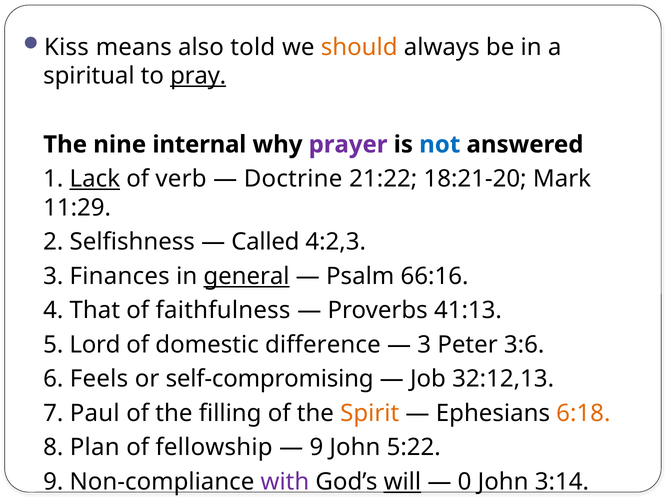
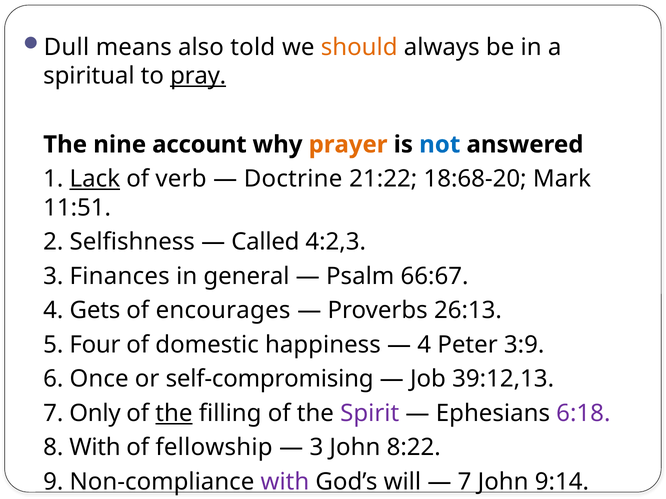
Kiss: Kiss -> Dull (66, 47)
internal: internal -> account (199, 145)
prayer colour: purple -> orange (348, 145)
18:21-20: 18:21-20 -> 18:68-20 (475, 179)
11:29: 11:29 -> 11:51 (77, 208)
general underline: present -> none (247, 277)
66:16: 66:16 -> 66:67 (435, 277)
That: That -> Gets (95, 311)
faithfulness: faithfulness -> encourages (223, 311)
41:13: 41:13 -> 26:13 (468, 311)
Lord: Lord -> Four (95, 345)
difference: difference -> happiness (323, 345)
3: 3 -> 4 (424, 345)
3:6: 3:6 -> 3:9 (524, 345)
Feels: Feels -> Once (99, 379)
32:12,13: 32:12,13 -> 39:12,13 (503, 379)
Paul: Paul -> Only (95, 414)
the underline: none -> present (174, 414)
Spirit colour: orange -> purple (370, 414)
6:18 colour: orange -> purple (583, 414)
8 Plan: Plan -> With (95, 448)
9: 9 -> 3 (316, 448)
5:22: 5:22 -> 8:22 (414, 448)
will underline: present -> none (402, 482)
0: 0 -> 7 (465, 482)
3:14: 3:14 -> 9:14 (562, 482)
